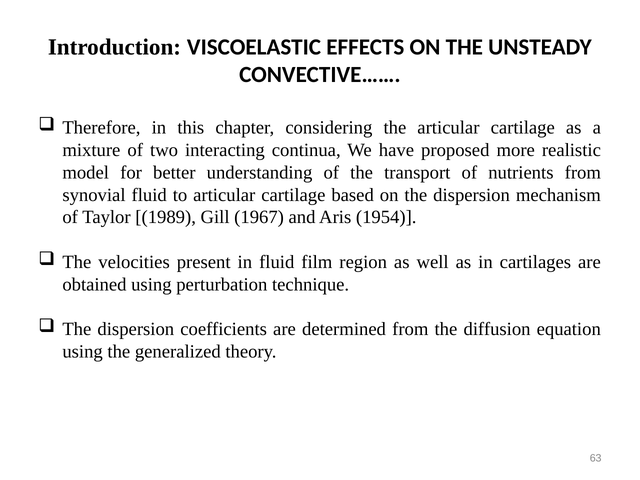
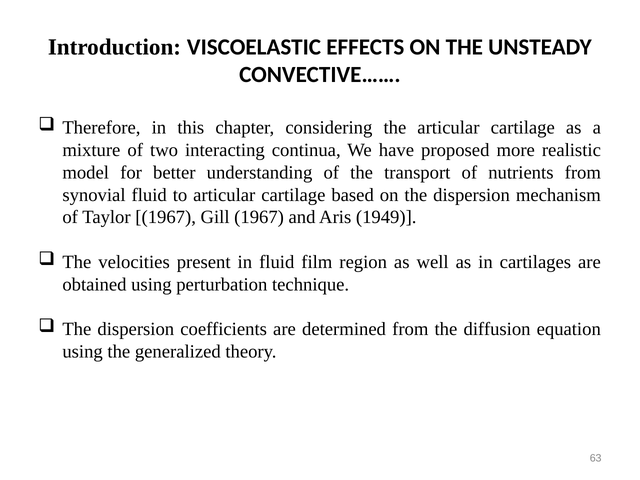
Taylor 1989: 1989 -> 1967 (166, 217)
1954: 1954 -> 1949 (386, 217)
